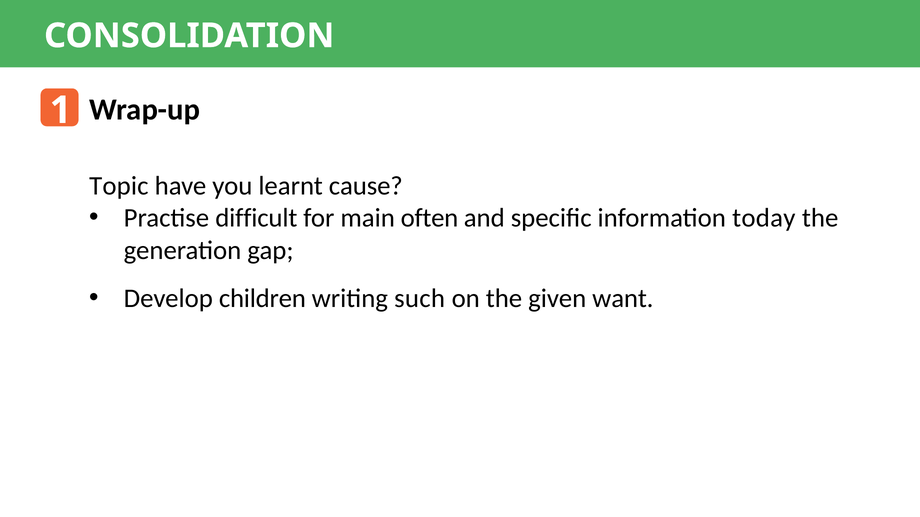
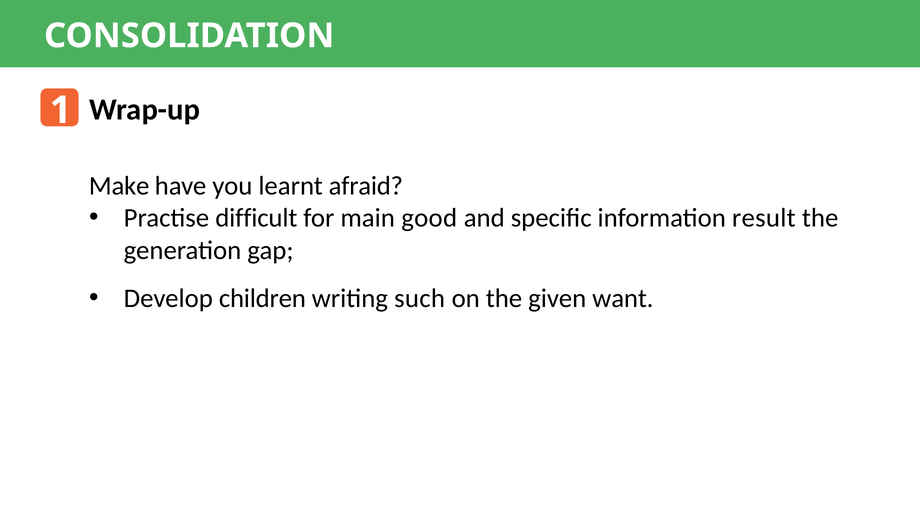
Topic: Topic -> Make (119, 186)
cause: cause -> afraid (366, 186)
often: often -> good (429, 218)
today: today -> result (764, 218)
